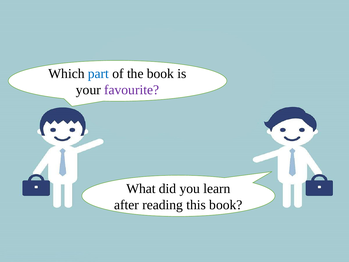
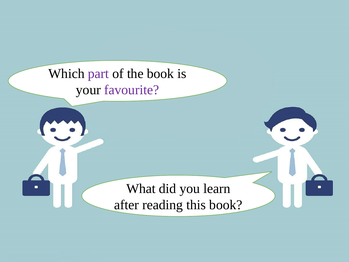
part colour: blue -> purple (98, 74)
